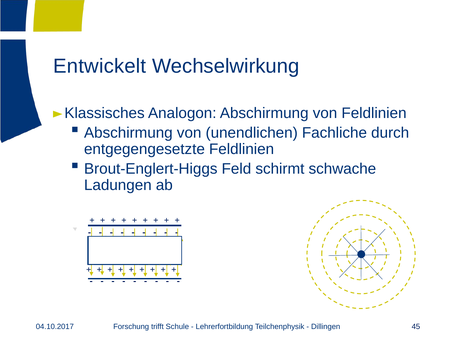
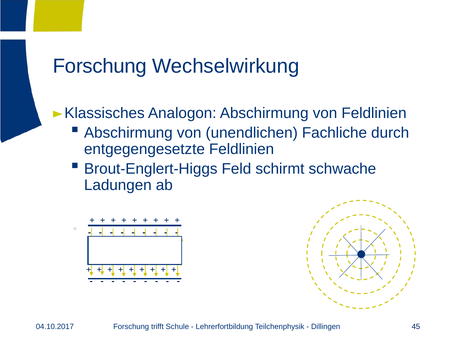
Entwickelt: Entwickelt -> Forschung (100, 66)
